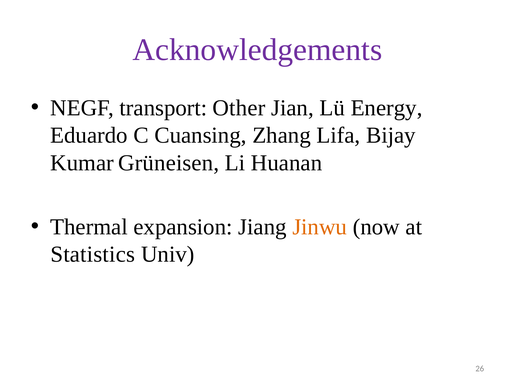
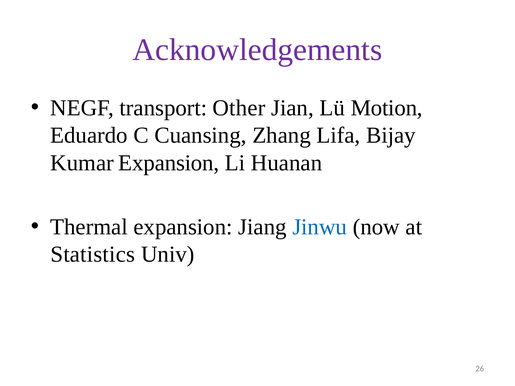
Energy: Energy -> Motion (387, 108)
Kumar Grüneisen: Grüneisen -> Expansion (169, 163)
Jinwu colour: orange -> blue (320, 227)
